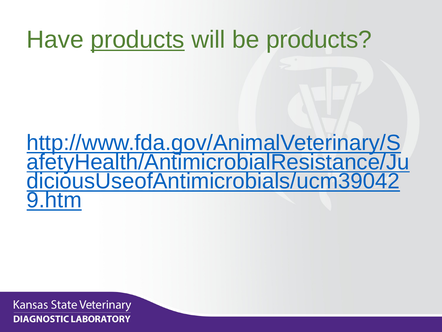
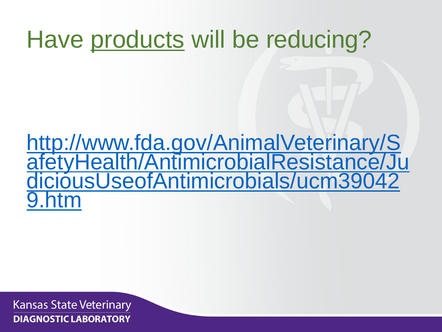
be products: products -> reducing (319, 40)
